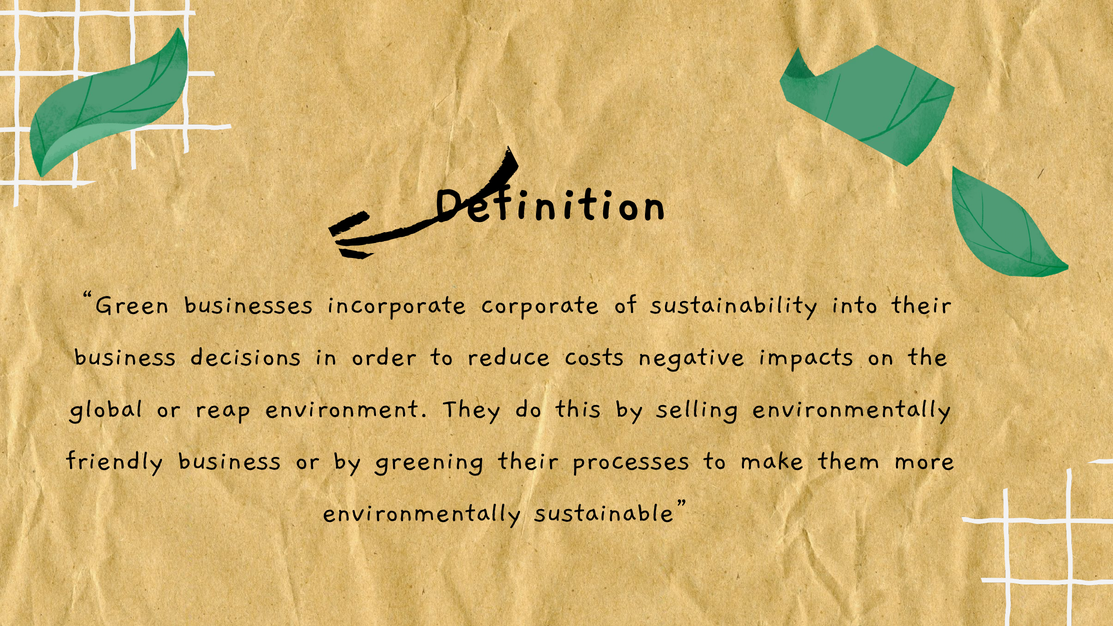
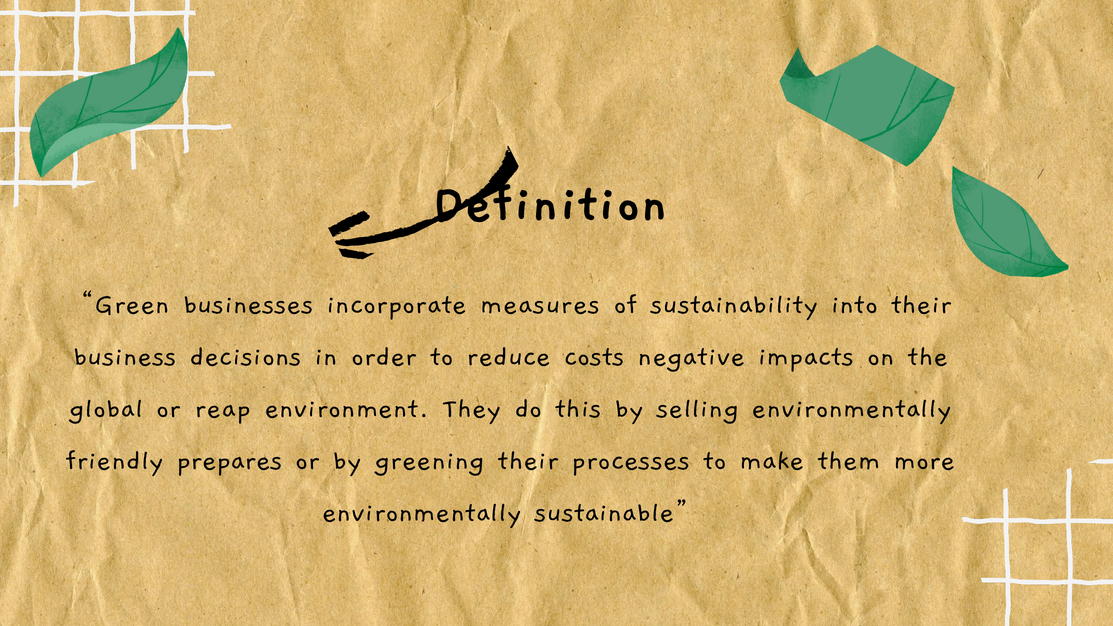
corporate: corporate -> measures (540, 303)
friendly business: business -> prepares (230, 459)
